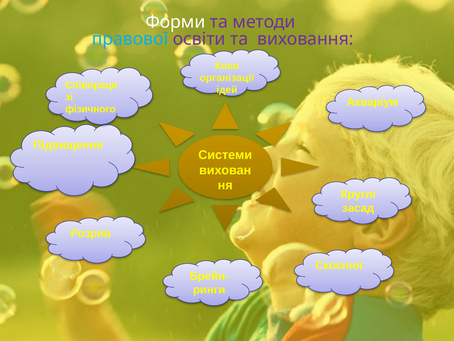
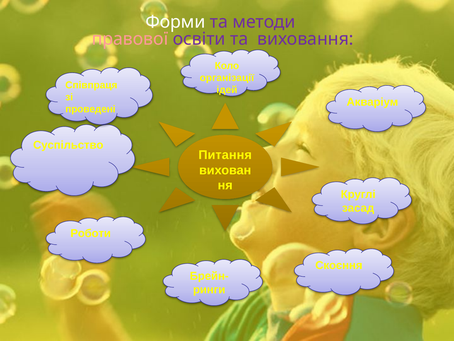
правової colour: light blue -> pink (130, 39)
фізичного: фізичного -> проведені (90, 109)
Підвищення: Підвищення -> Суспільство (68, 145)
Системи: Системи -> Питання (225, 155)
Розрив: Розрив -> Роботи (91, 233)
